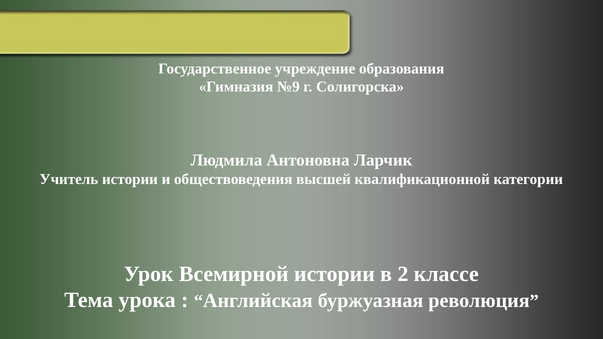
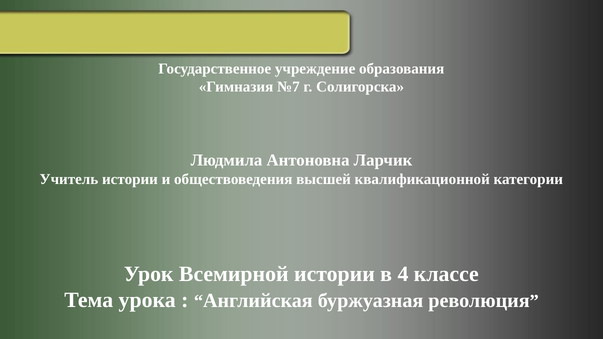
№9: №9 -> №7 (288, 87)
2: 2 -> 4 (403, 274)
